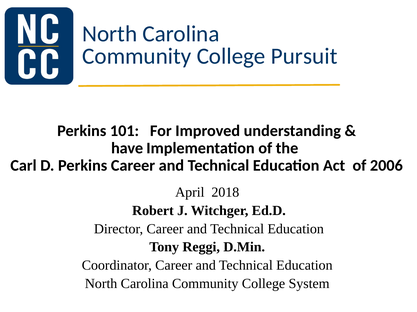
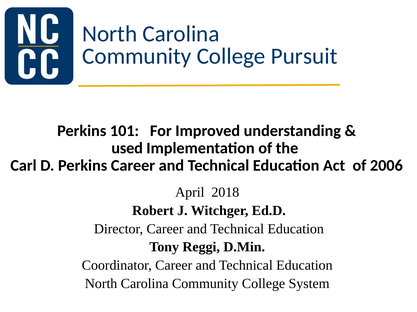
have: have -> used (127, 149)
